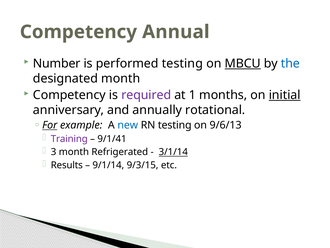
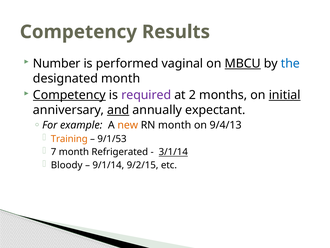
Annual: Annual -> Results (176, 32)
performed testing: testing -> vaginal (182, 63)
Competency underline: none -> present (69, 95)
1: 1 -> 2 (192, 95)
and underline: none -> present (118, 110)
rotational: rotational -> expectant (215, 110)
For underline: present -> none (50, 125)
new colour: blue -> orange (128, 125)
RN testing: testing -> month (175, 125)
9/6/13: 9/6/13 -> 9/4/13 (226, 125)
Training colour: purple -> orange (69, 139)
9/1/41: 9/1/41 -> 9/1/53 (112, 139)
3: 3 -> 7 (54, 152)
Results: Results -> Bloody (67, 165)
9/3/15: 9/3/15 -> 9/2/15 (143, 165)
